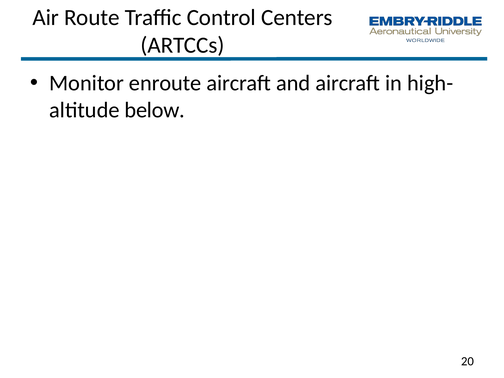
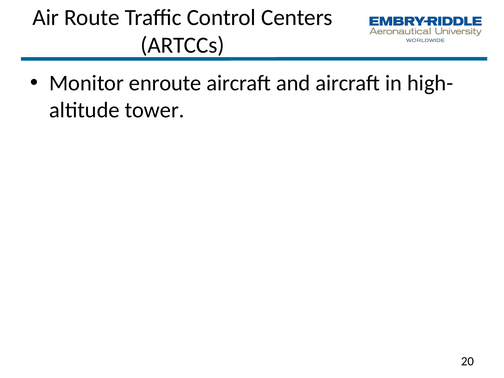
below: below -> tower (155, 110)
